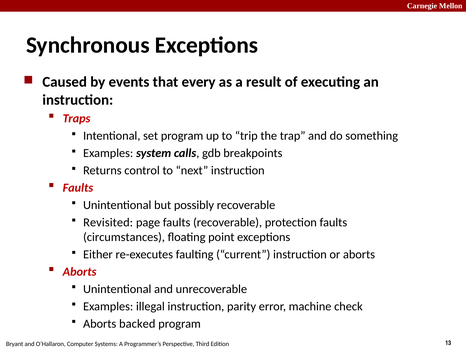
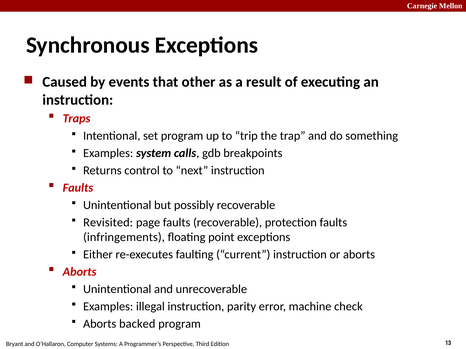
every: every -> other (199, 82)
circumstances: circumstances -> infringements (124, 238)
